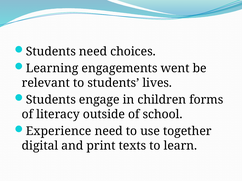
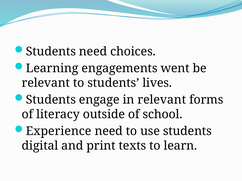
in children: children -> relevant (162, 100)
use together: together -> students (187, 132)
